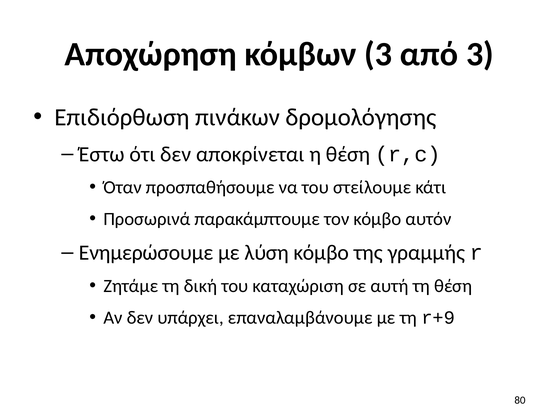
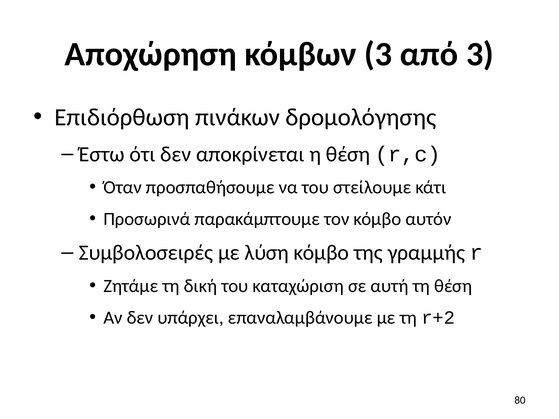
Ενημερώσουμε: Ενημερώσουμε -> Συμβολοσειρές (146, 253)
r+9: r+9 -> r+2 (438, 318)
